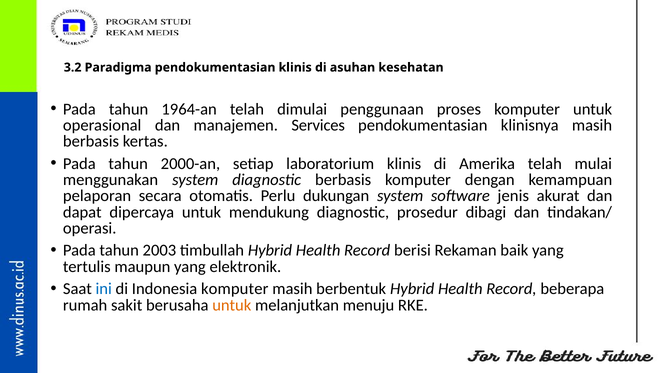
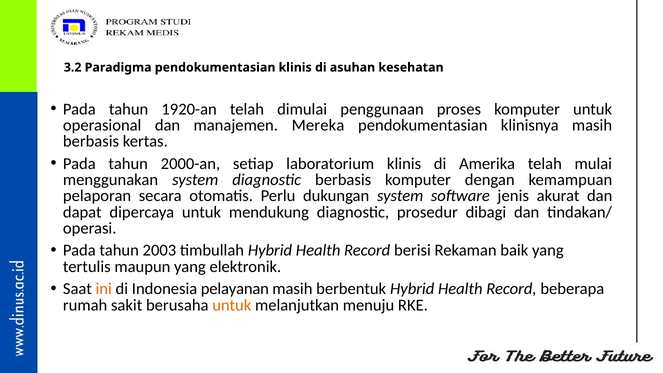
1964-an: 1964-an -> 1920-an (189, 109)
Services: Services -> Mereka (318, 125)
ini colour: blue -> orange (104, 289)
Indonesia komputer: komputer -> pelayanan (235, 289)
